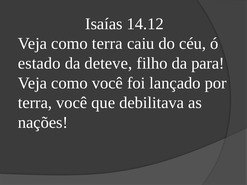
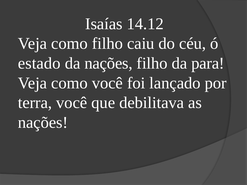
como terra: terra -> filho (107, 44)
da deteve: deteve -> nações (109, 63)
